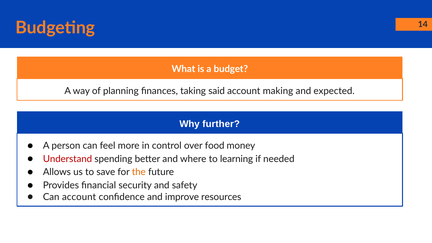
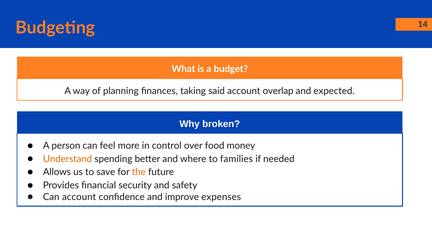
making: making -> overlap (278, 91)
further: further -> broken (221, 124)
Understand colour: red -> orange (68, 159)
learning: learning -> families (236, 159)
resources: resources -> expenses (221, 197)
